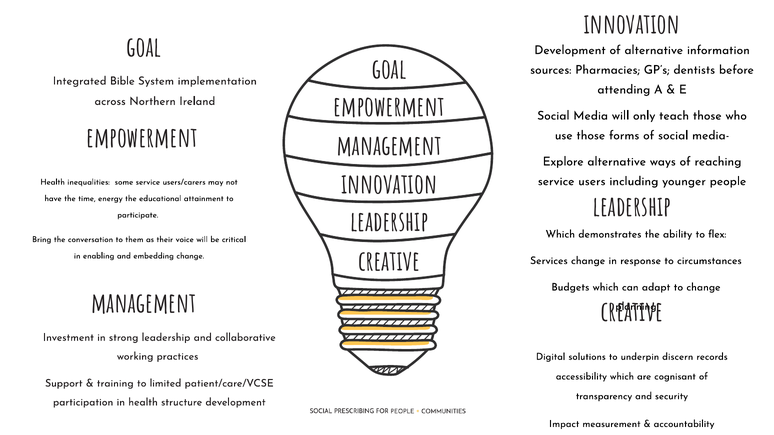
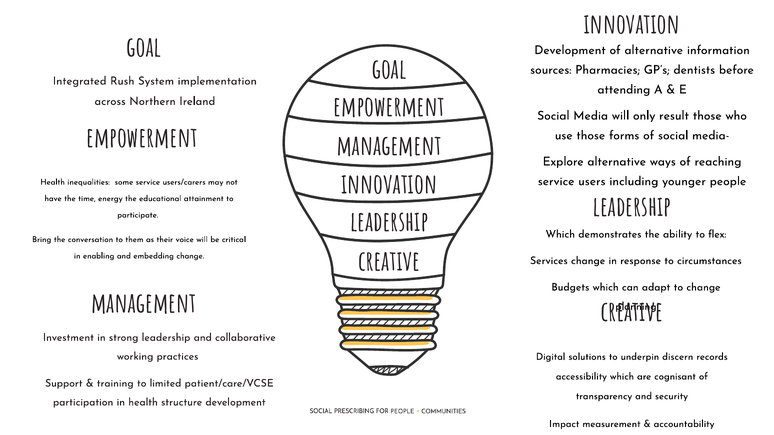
Bible: Bible -> Rush (122, 81)
teach: teach -> result (674, 116)
